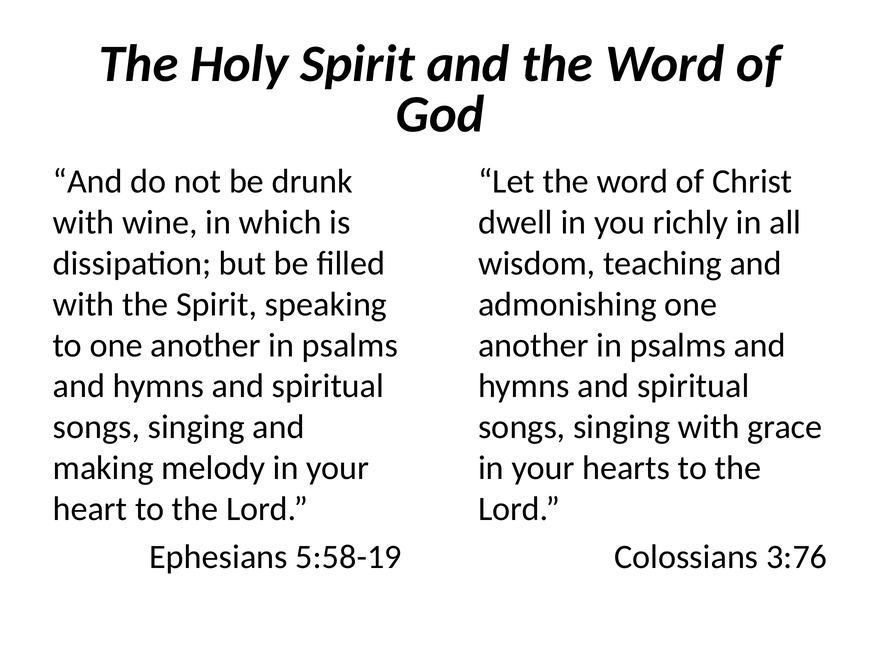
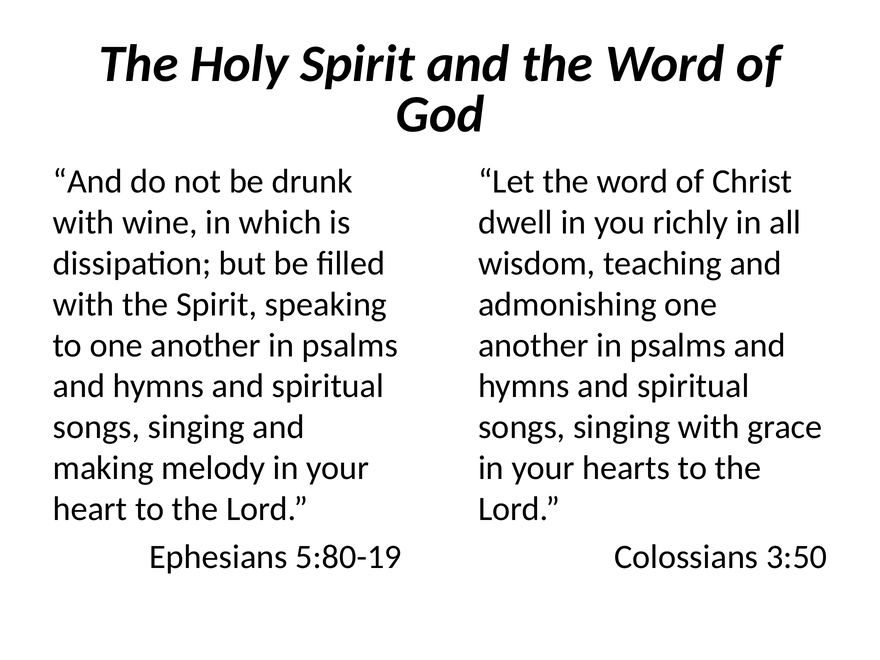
5:58-19: 5:58-19 -> 5:80-19 (349, 557)
3:76: 3:76 -> 3:50 (797, 557)
